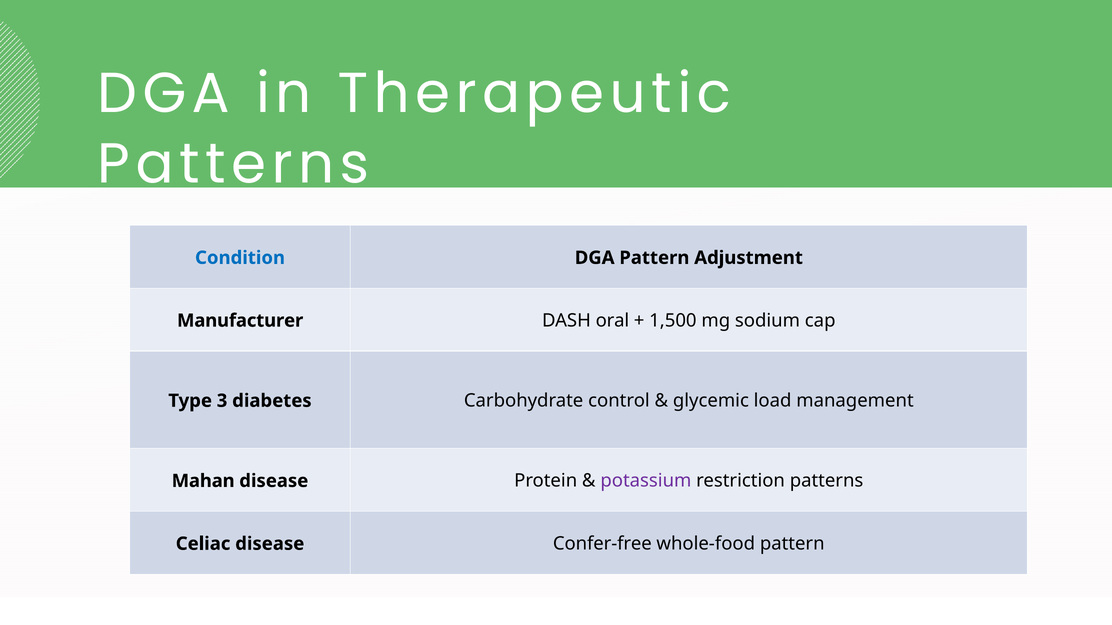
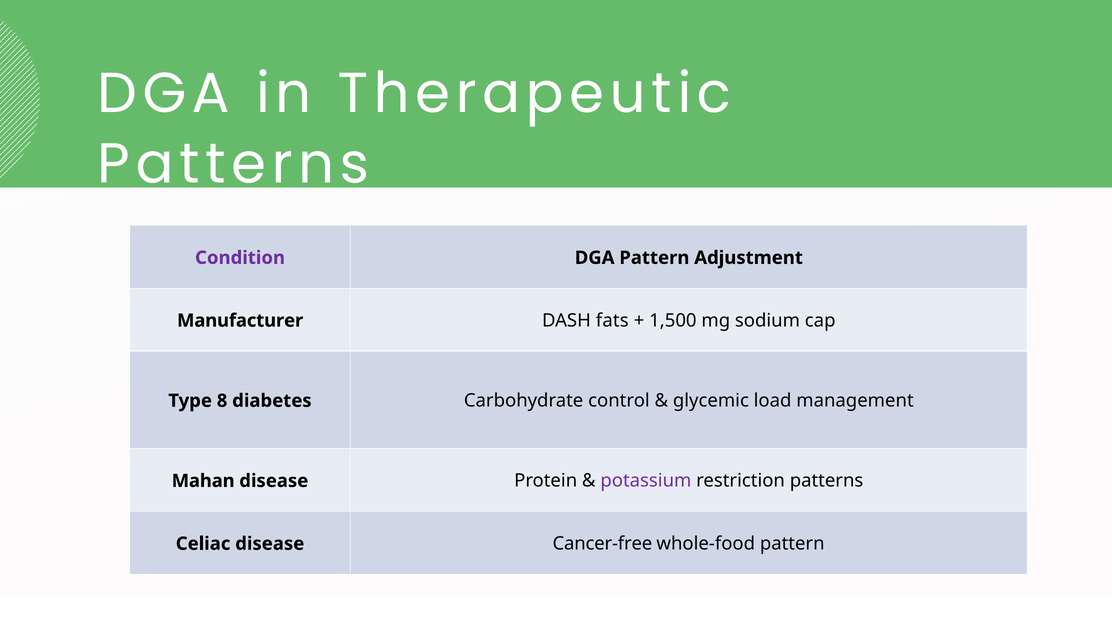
Condition colour: blue -> purple (240, 258)
oral: oral -> fats (612, 321)
3: 3 -> 8 (222, 401)
Confer-free: Confer-free -> Cancer-free (602, 544)
